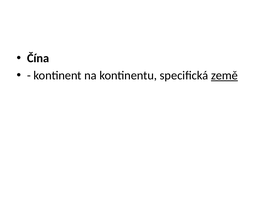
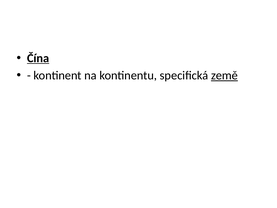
Čína underline: none -> present (38, 58)
